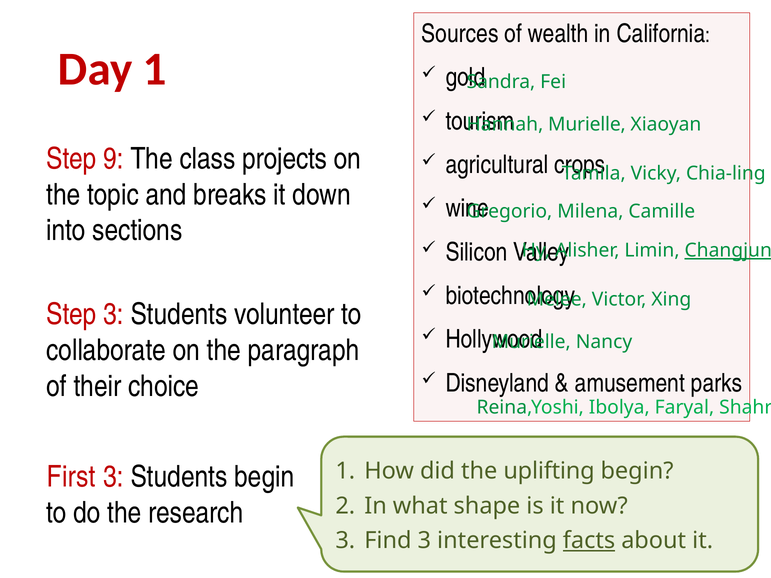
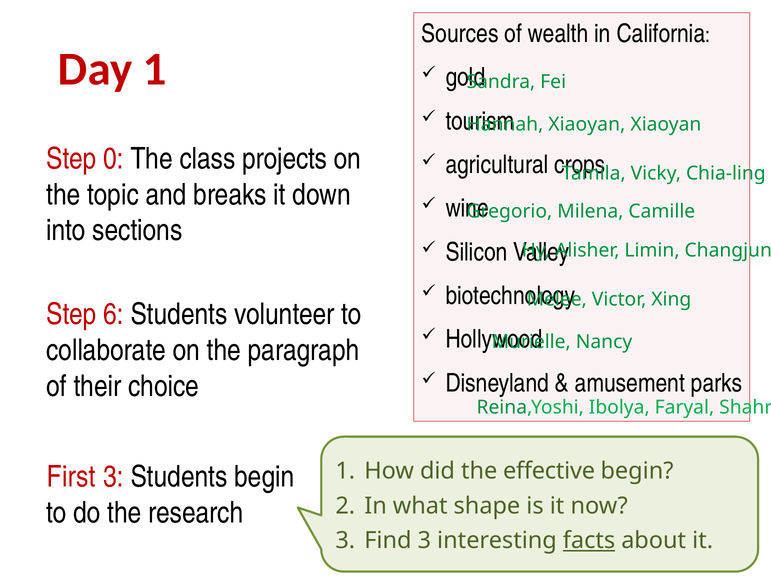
Murielle: Murielle -> Xiaoyan (587, 124)
9: 9 -> 0 (114, 159)
Changjun underline: present -> none (728, 251)
Step 3: 3 -> 6 (114, 314)
uplifting: uplifting -> effective (549, 471)
